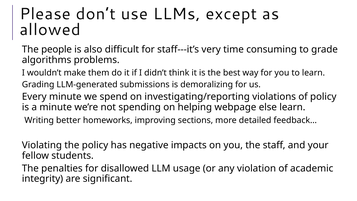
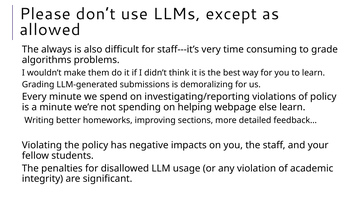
people: people -> always (57, 49)
